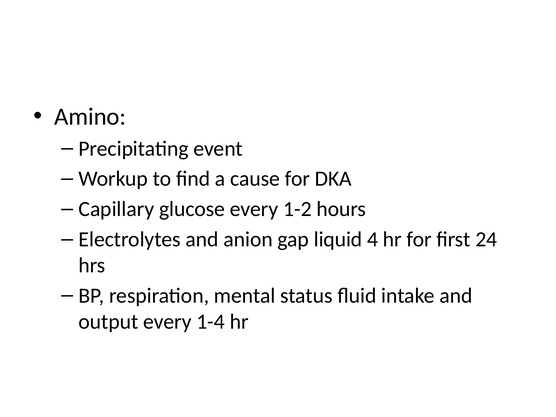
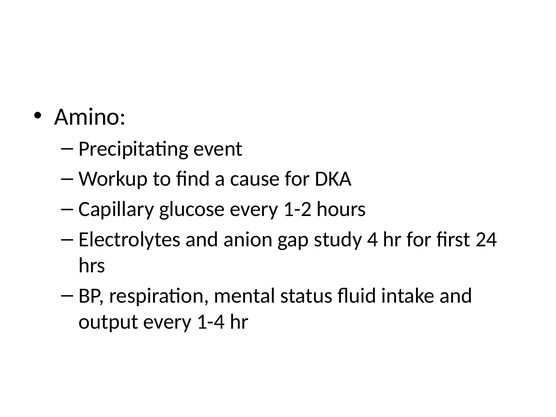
liquid: liquid -> study (338, 239)
